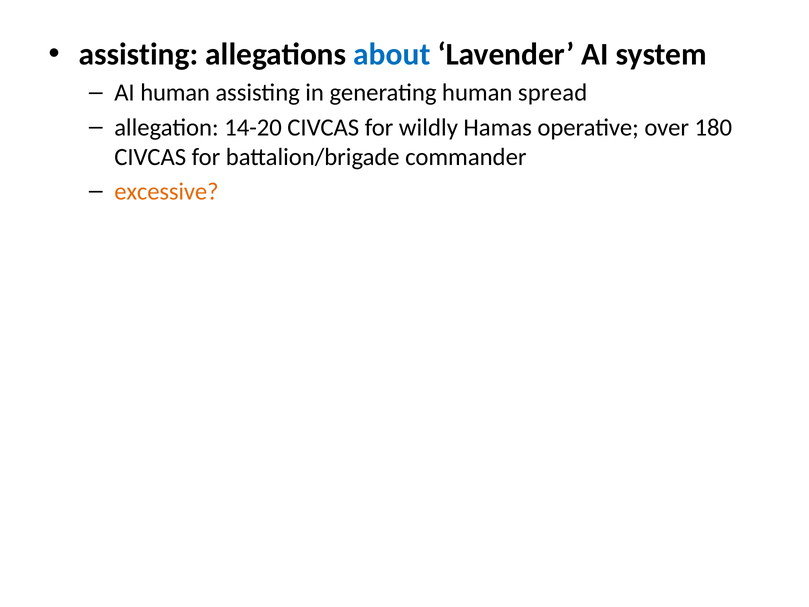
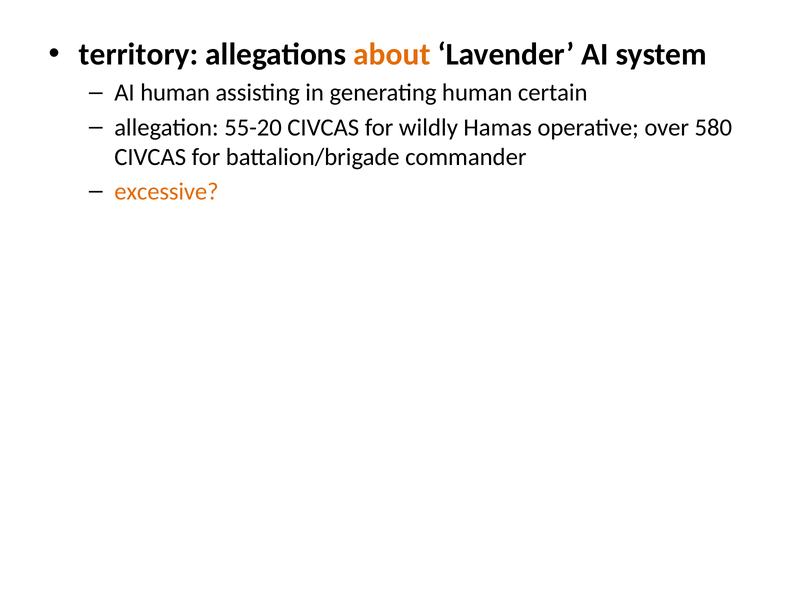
assisting: assisting -> territory (139, 55)
about colour: blue -> orange (392, 55)
spread: spread -> certain (553, 93)
14-20: 14-20 -> 55-20 (253, 127)
180: 180 -> 580 (713, 127)
